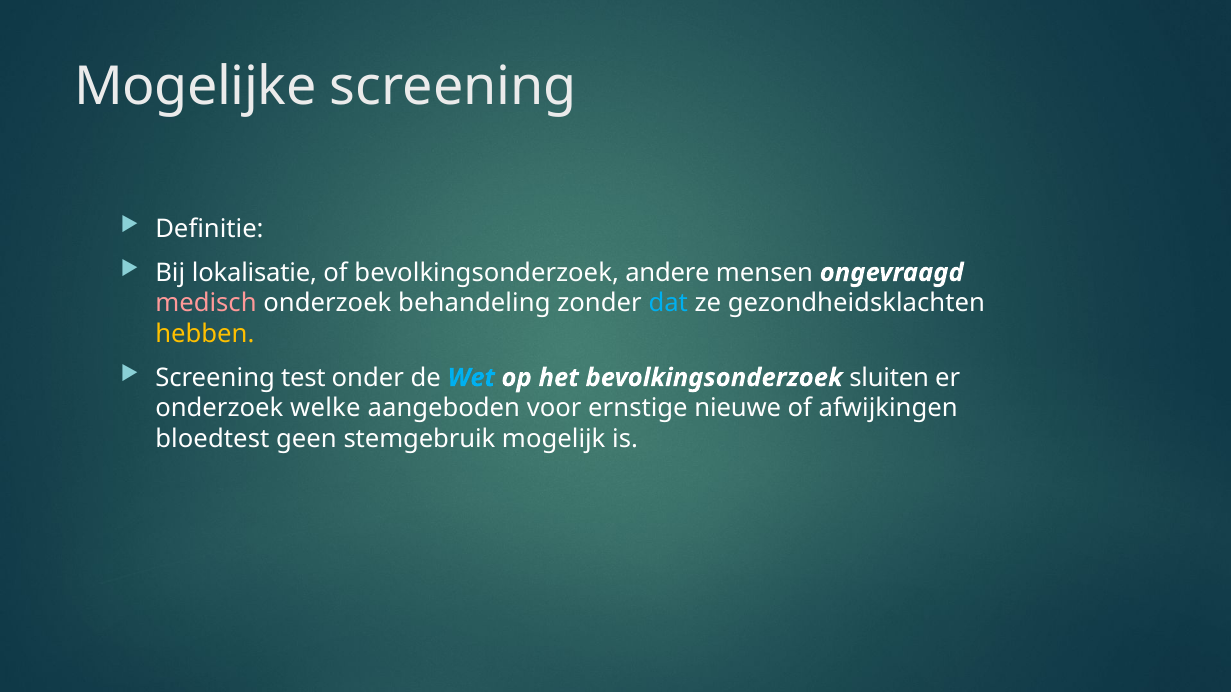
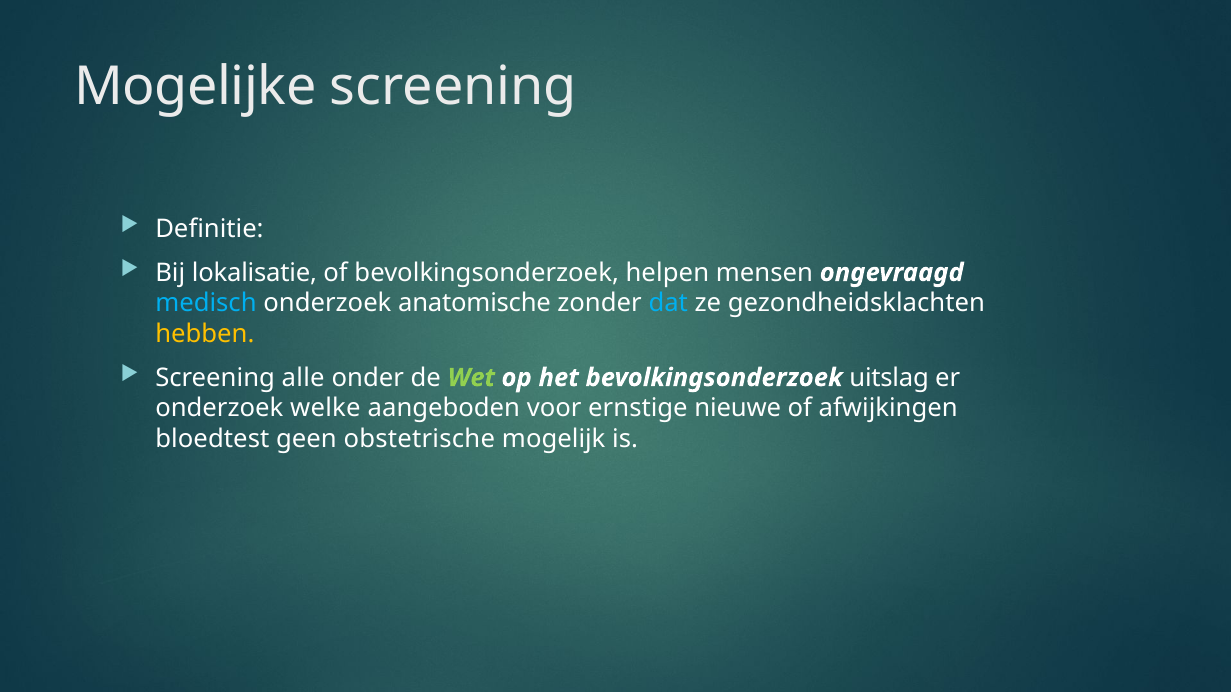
andere: andere -> helpen (667, 273)
medisch colour: pink -> light blue (206, 304)
behandeling: behandeling -> anatomische (475, 304)
test: test -> alle (303, 378)
Wet colour: light blue -> light green (471, 378)
sluiten: sluiten -> uitslag (889, 378)
stemgebruik: stemgebruik -> obstetrische (419, 439)
